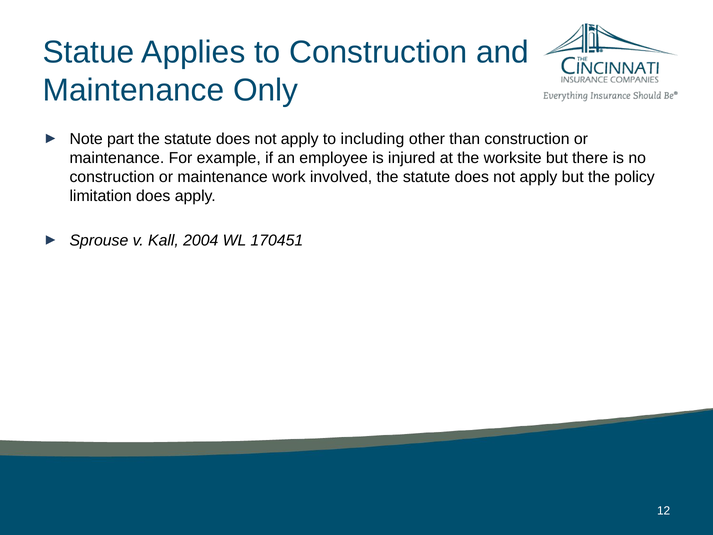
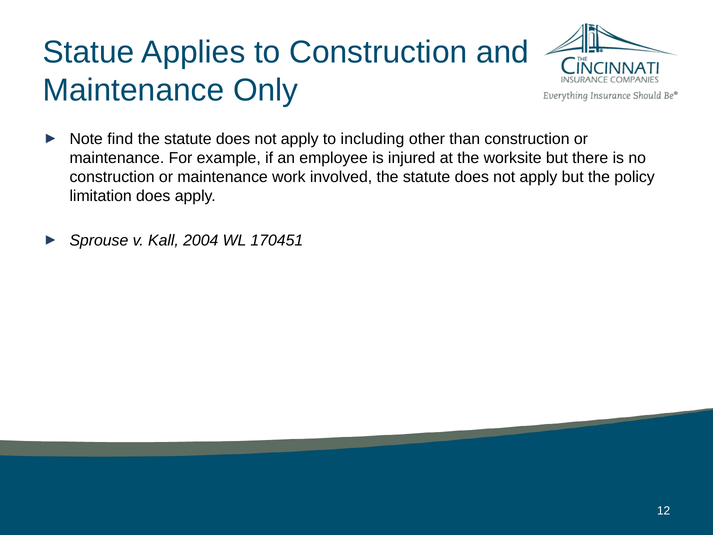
part: part -> find (120, 139)
